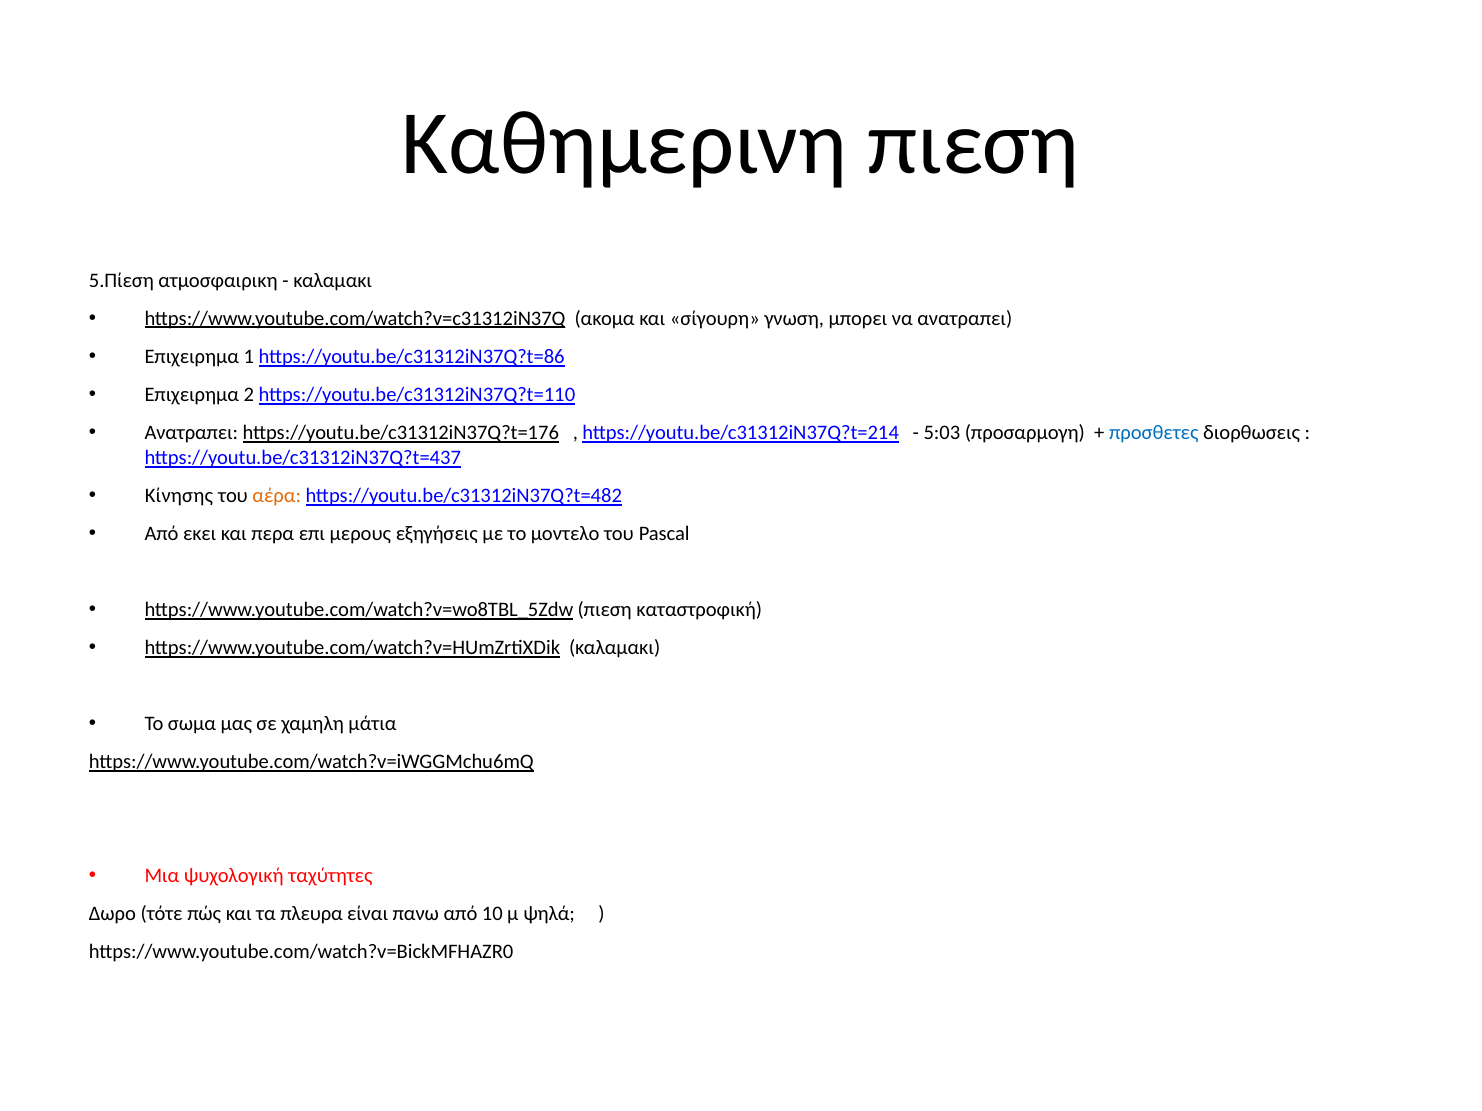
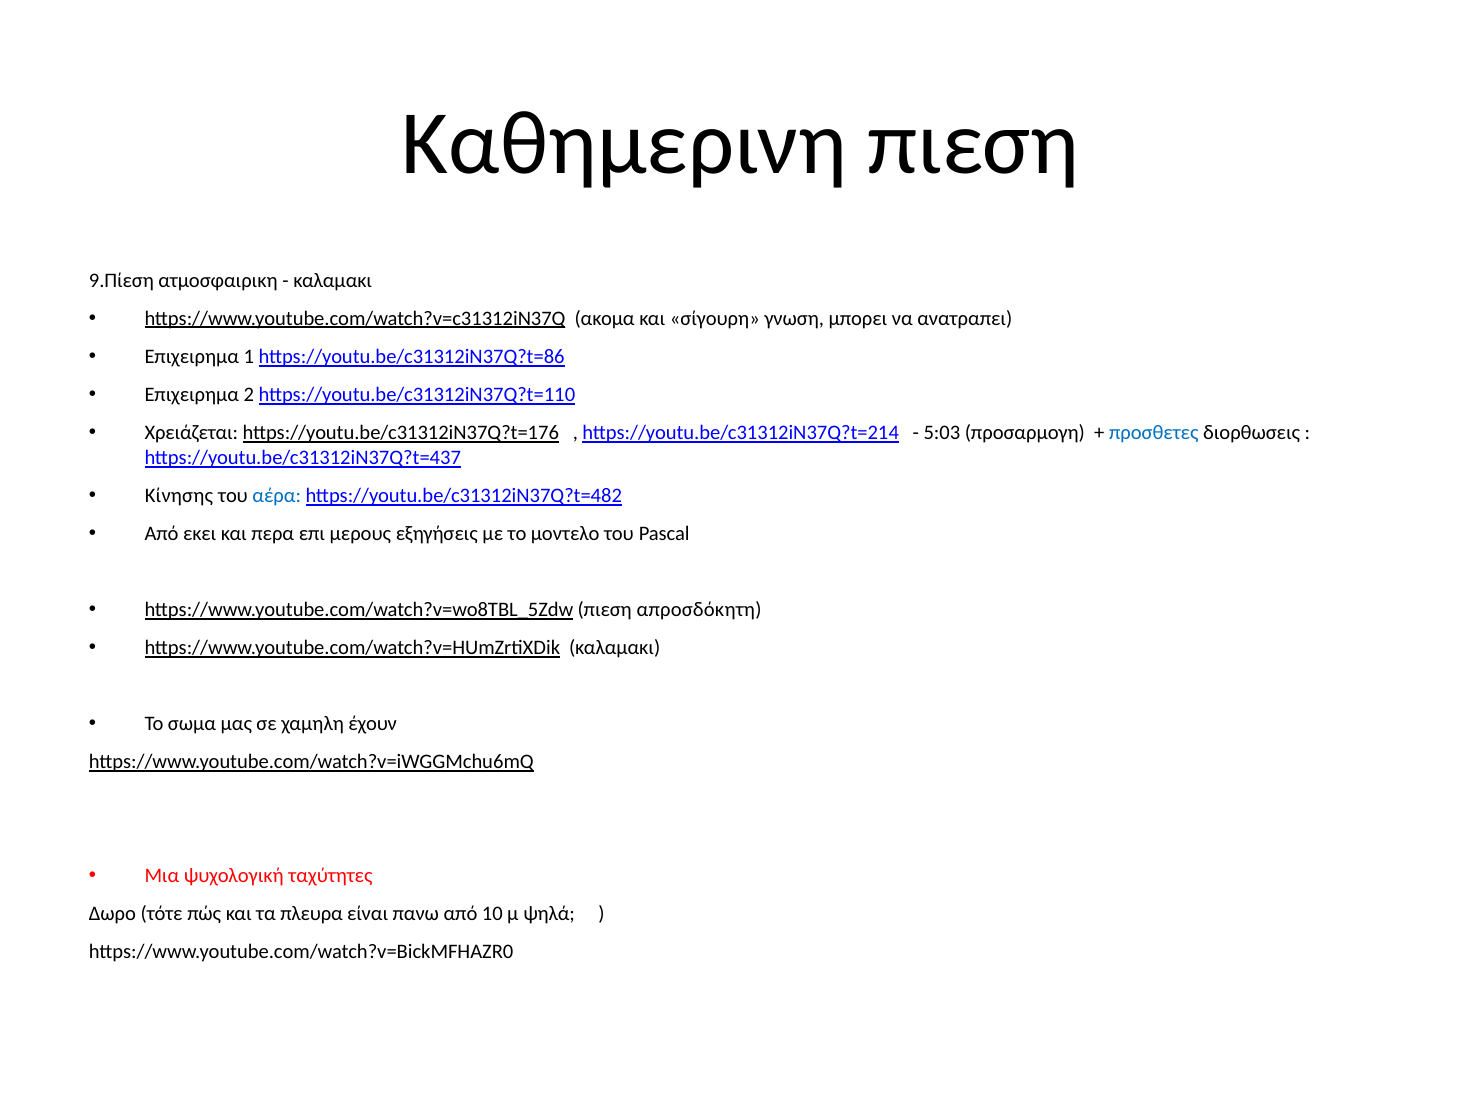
5.Πίεση: 5.Πίεση -> 9.Πίεση (121, 281)
Ανατραπει: Ανατραπει -> Χρειάζεται (191, 433)
αέρα colour: orange -> blue (277, 496)
καταστροφική: καταστροφική -> απροσδόκητη (699, 610)
μάτια: μάτια -> έχουν (373, 724)
